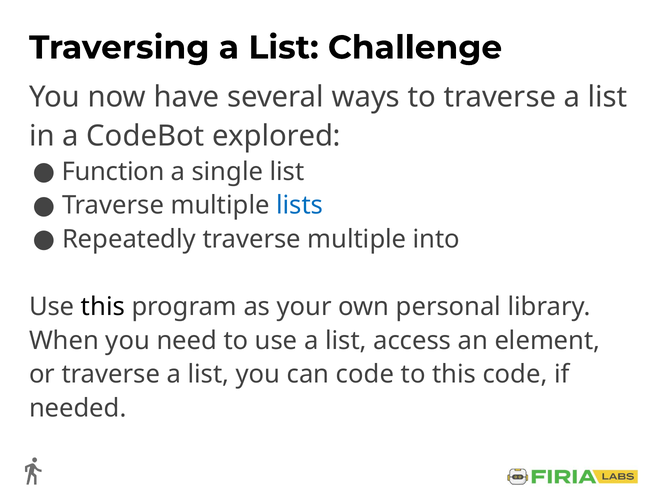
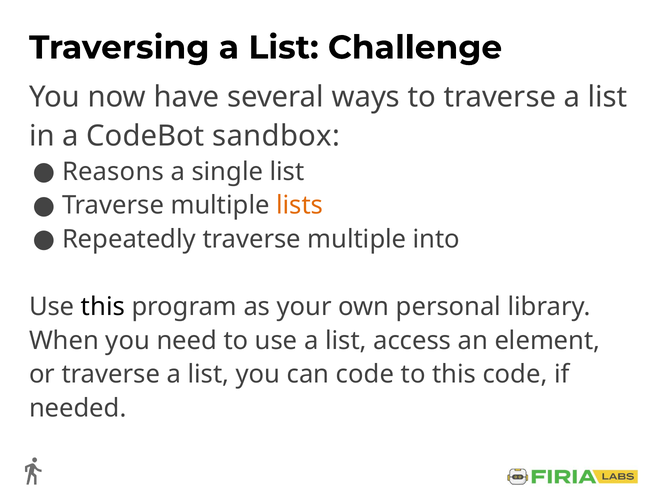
explored: explored -> sandbox (276, 136)
Function: Function -> Reasons (113, 171)
lists colour: blue -> orange (300, 205)
